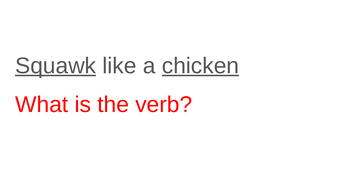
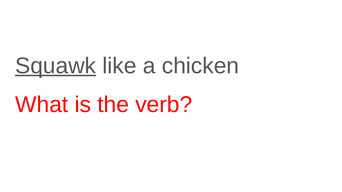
chicken underline: present -> none (201, 66)
